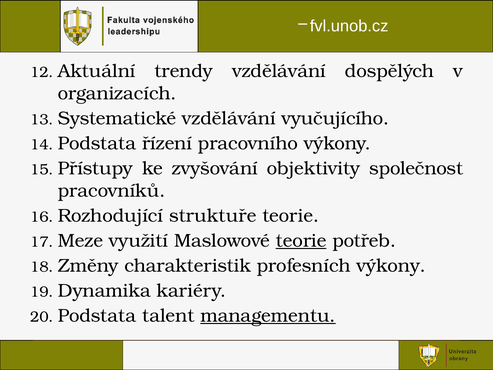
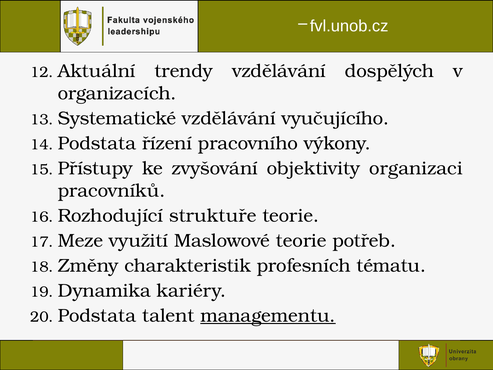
společnost: společnost -> organizaci (416, 168)
teorie underline: present -> none (301, 240)
profesních výkony: výkony -> tématu (391, 265)
